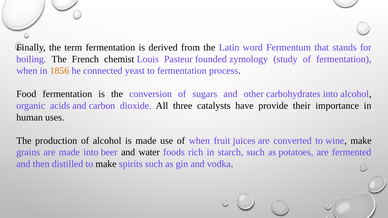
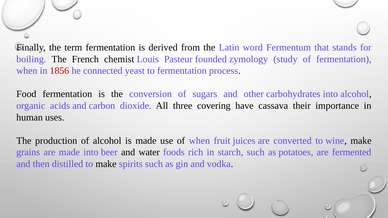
1856 colour: orange -> red (59, 71)
catalysts: catalysts -> covering (214, 106)
provide: provide -> cassava (273, 106)
